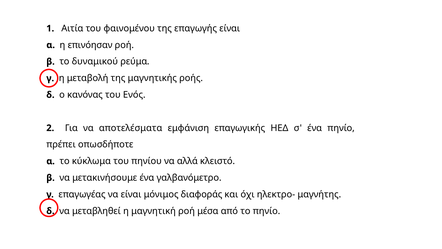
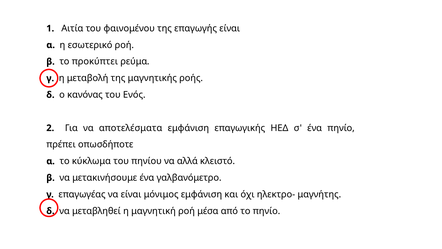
επινόησαν: επινόησαν -> εσωτερικό (90, 45)
δυναμικού: δυναμικού -> προκύπτει (95, 62)
μόνιμος διαφοράς: διαφοράς -> εμφάνιση (201, 194)
